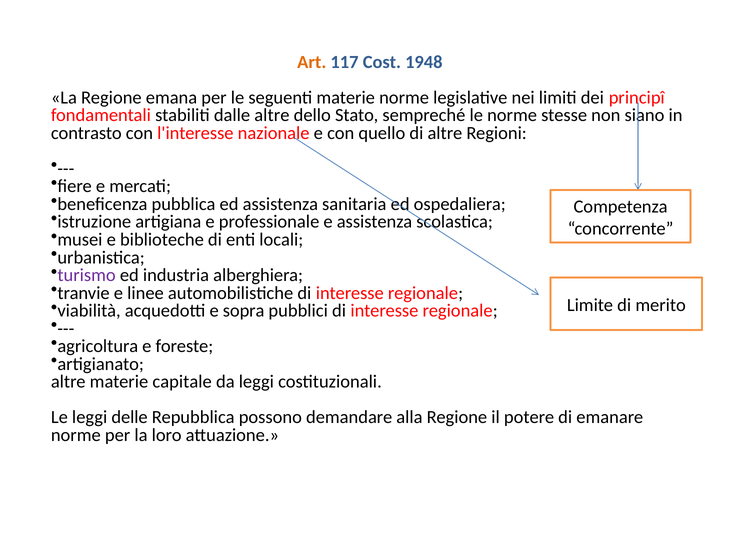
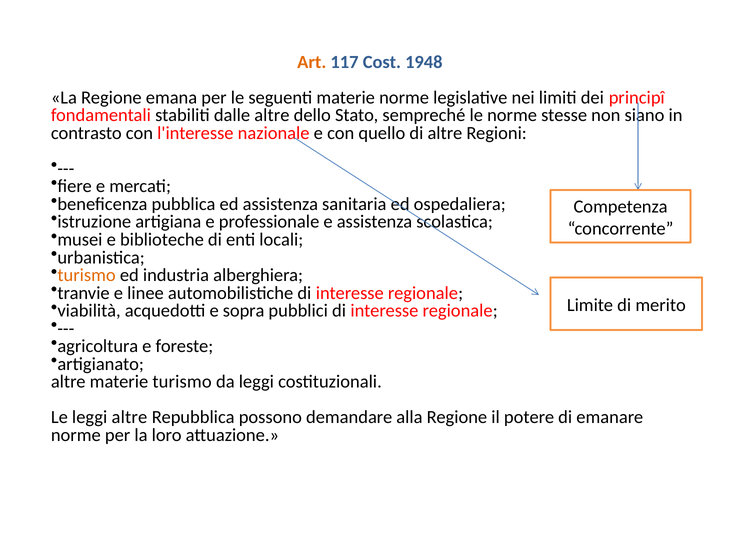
turismo colour: purple -> orange (87, 275)
materie capitale: capitale -> turismo (182, 382)
leggi delle: delle -> altre (129, 417)
